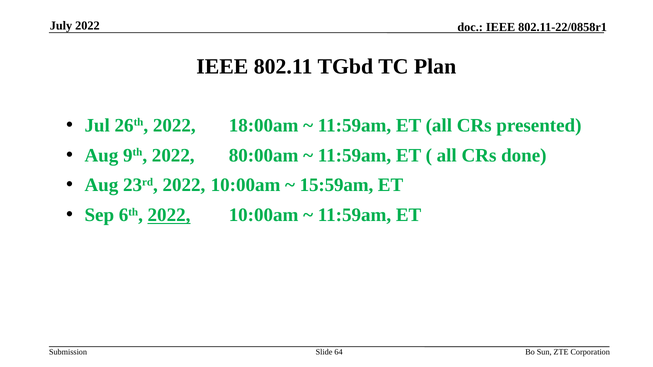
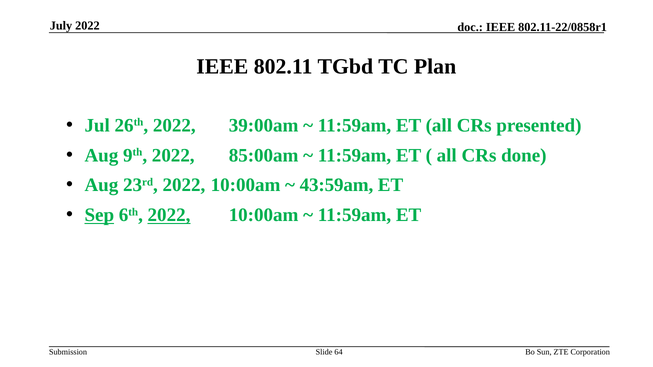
18:00am: 18:00am -> 39:00am (264, 125)
80:00am: 80:00am -> 85:00am (264, 155)
15:59am: 15:59am -> 43:59am (337, 185)
Sep underline: none -> present (99, 215)
